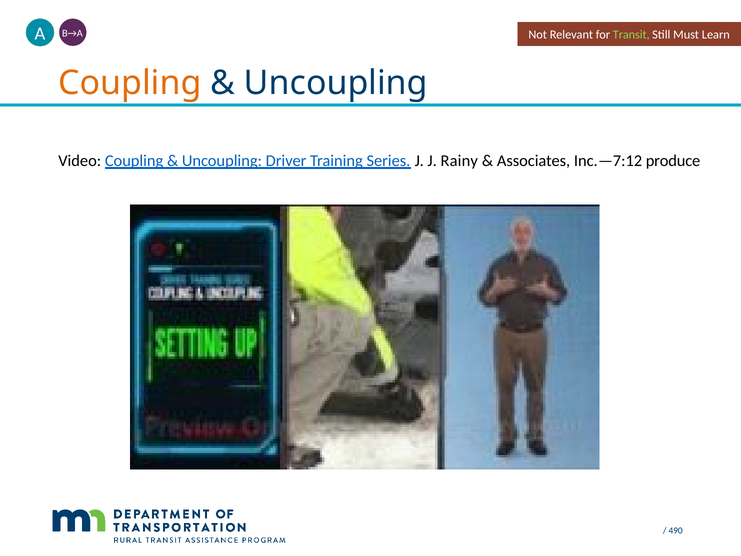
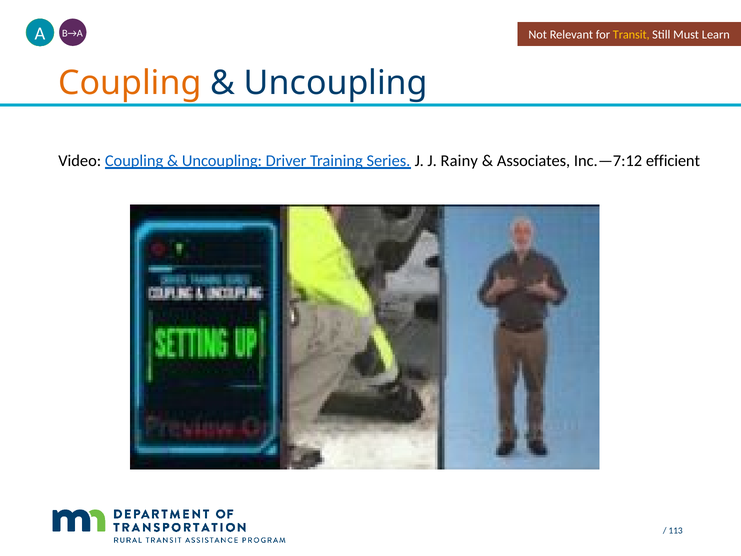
Transit colour: light green -> yellow (631, 35)
produce: produce -> efficient (673, 161)
490: 490 -> 113 (676, 530)
